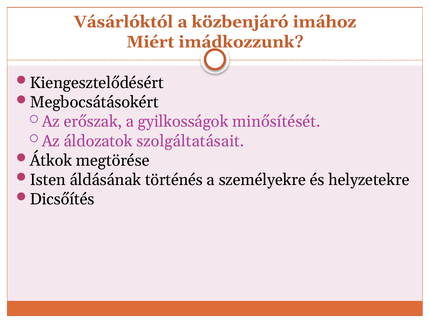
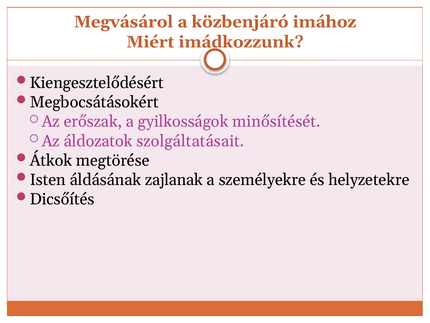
Vásárlóktól: Vásárlóktól -> Megvásárol (124, 22)
történés: történés -> zajlanak (174, 180)
